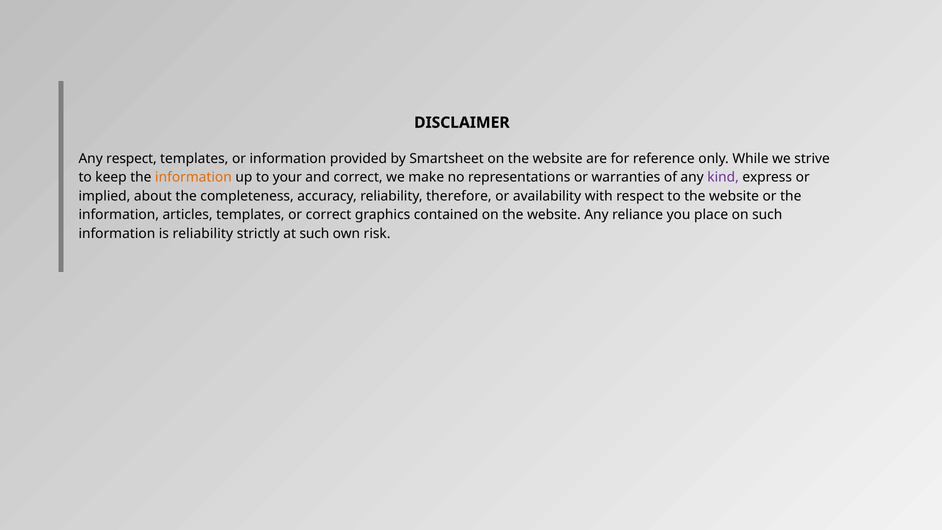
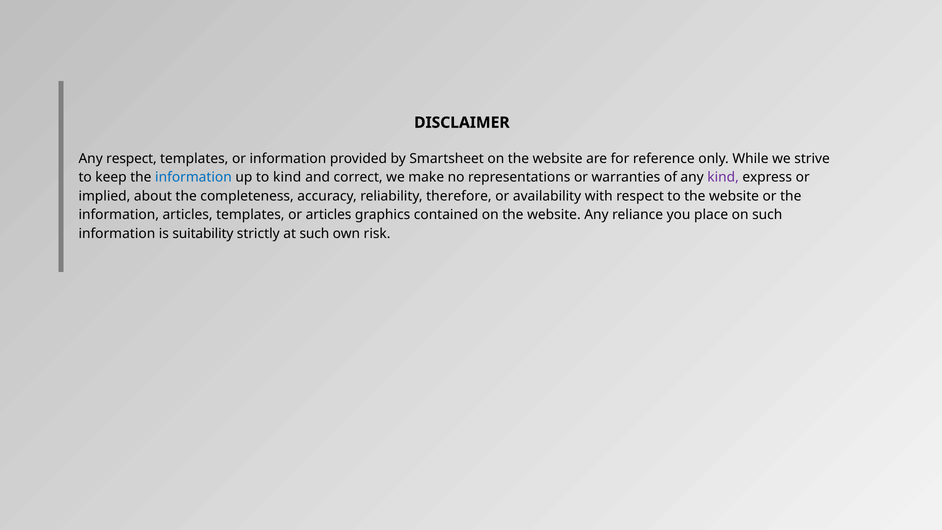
information colour: orange -> blue (193, 177)
to your: your -> kind (287, 177)
or correct: correct -> articles (329, 215)
is reliability: reliability -> suitability (203, 233)
